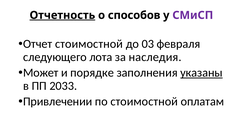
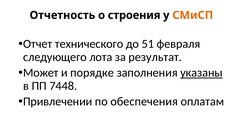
Отчетность underline: present -> none (62, 15)
способов: способов -> строения (134, 15)
СМиСП colour: purple -> orange (193, 15)
Отчет стоимостной: стоимостной -> технического (89, 44)
03: 03 -> 51 (148, 44)
наследия: наследия -> результат (155, 57)
2033: 2033 -> 7448 (63, 86)
по стоимостной: стоимостной -> обеспечения (144, 101)
